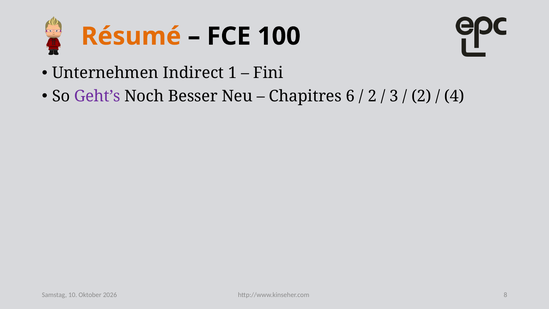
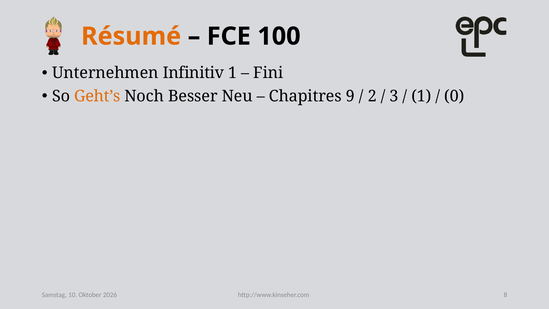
Indirect: Indirect -> Infinitiv (193, 73)
Geht’s colour: purple -> orange (97, 96)
6: 6 -> 9 (350, 96)
2: 2 -> 1 (421, 96)
4: 4 -> 0 (454, 96)
